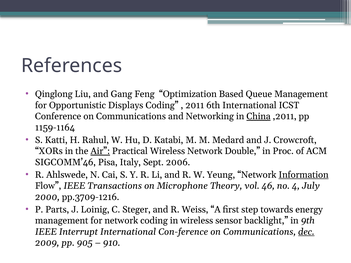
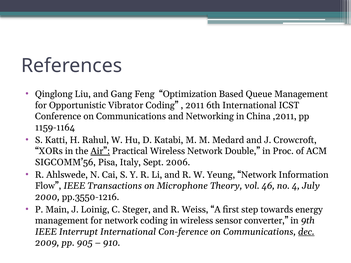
Displays: Displays -> Vibrator (126, 105)
China underline: present -> none (259, 116)
SIGCOMM’46: SIGCOMM’46 -> SIGCOMM’56 (65, 162)
Information underline: present -> none (304, 175)
pp.3709-1216: pp.3709-1216 -> pp.3550-1216 (91, 197)
Parts: Parts -> Main (57, 210)
backlight: backlight -> converter (266, 221)
